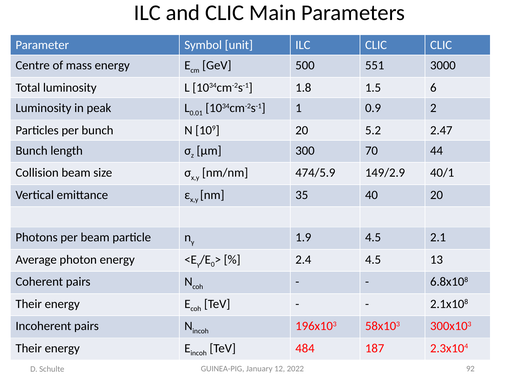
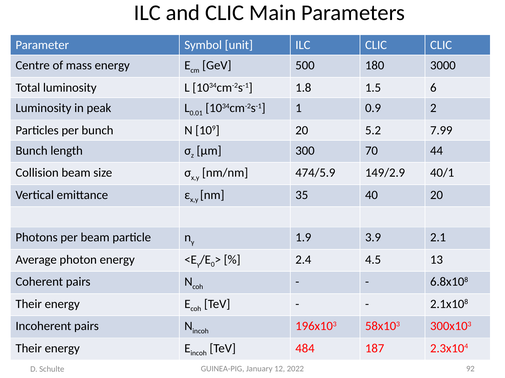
551: 551 -> 180 (375, 66)
2.47: 2.47 -> 7.99 (441, 130)
1.9 4.5: 4.5 -> 3.9 (373, 238)
